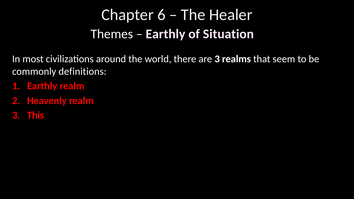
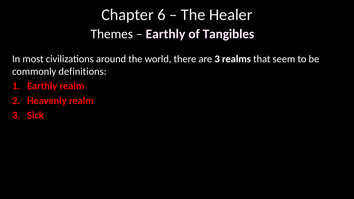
Situation: Situation -> Tangibles (228, 34)
This: This -> Sick (35, 115)
